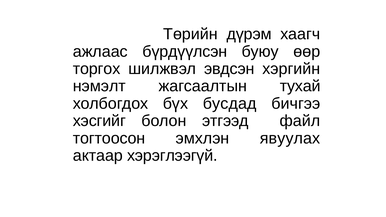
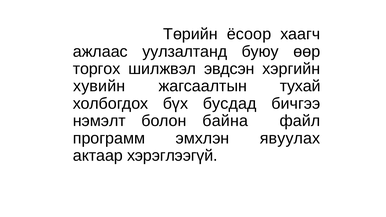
дүрэм: дүрэм -> ёсоор (249, 34)
бүрдүүлсэн: бүрдүүлсэн -> уулзалтанд (185, 52)
нэмэлт: нэмэлт -> хувийн (99, 86)
хэсгийг: хэсгийг -> нэмэлт (99, 121)
этгээд: этгээд -> байна (225, 121)
тогтоосон: тогтоосон -> программ (109, 138)
